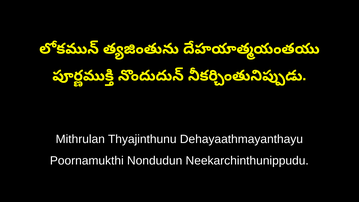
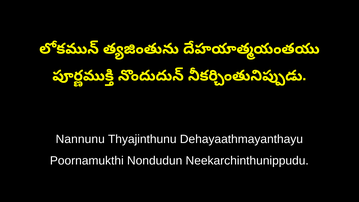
Mithrulan: Mithrulan -> Nannunu (80, 139)
